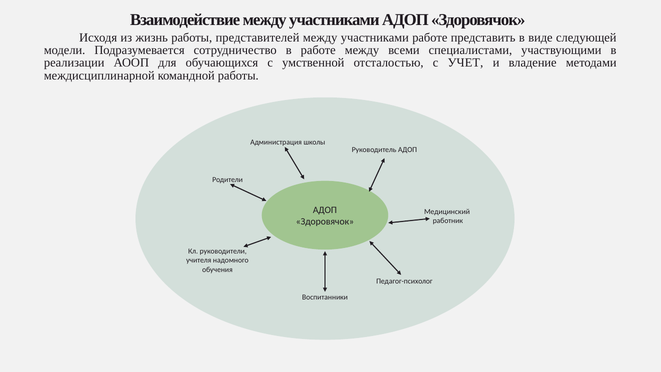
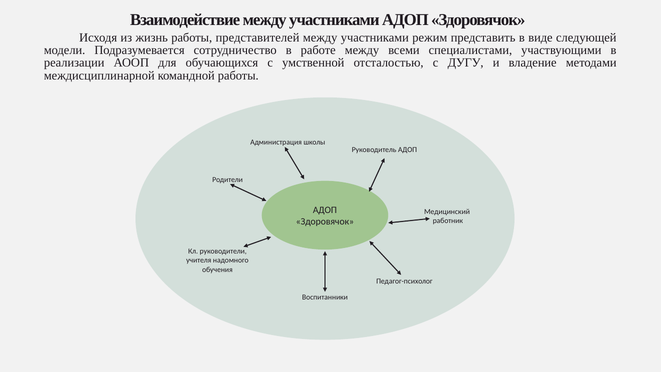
участниками работе: работе -> режим (430, 38)
УЧЕТ: УЧЕТ -> ДУГУ (466, 63)
